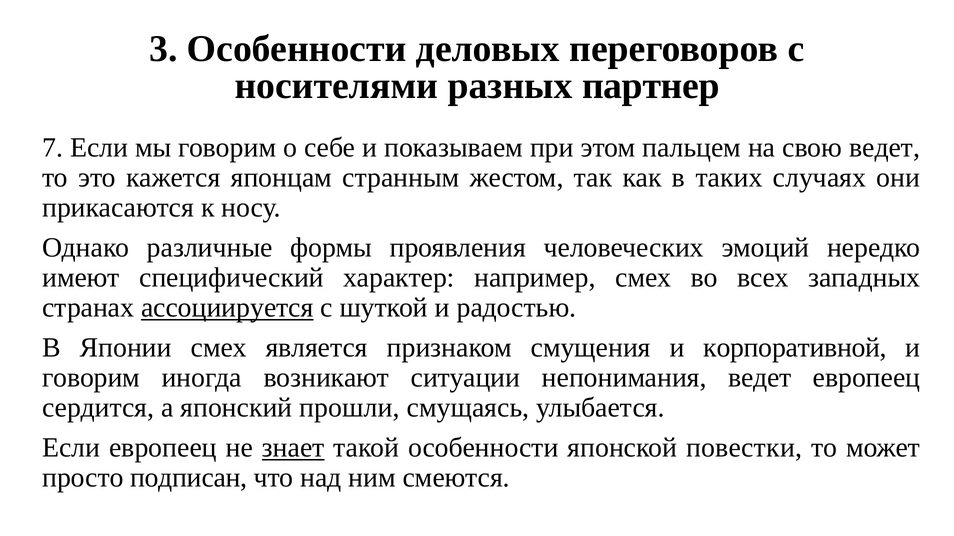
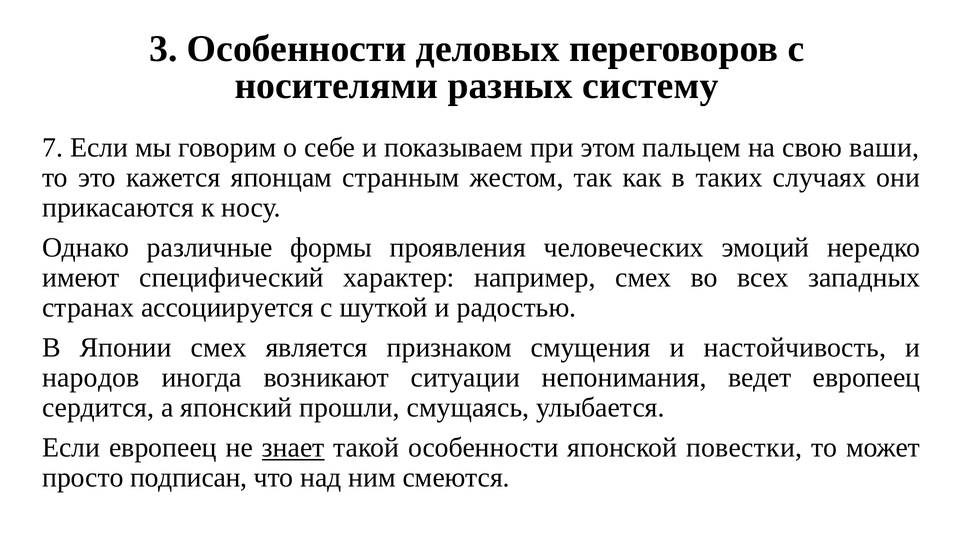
партнер: партнер -> систему (650, 86)
свою ведет: ведет -> ваши (884, 148)
ассоциируется underline: present -> none (227, 308)
корпоративной: корпоративной -> настойчивость (795, 348)
говорим: говорим -> народов (91, 378)
